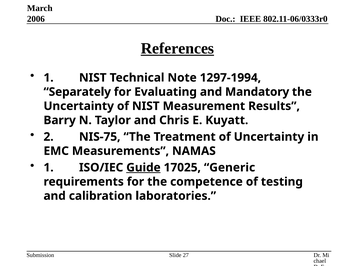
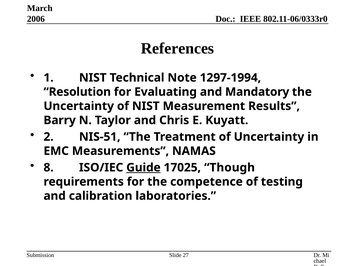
References underline: present -> none (177, 48)
Separately: Separately -> Resolution (77, 92)
NIS-75: NIS-75 -> NIS-51 (100, 137)
1: 1 -> 8 (49, 168)
Generic: Generic -> Though (230, 168)
